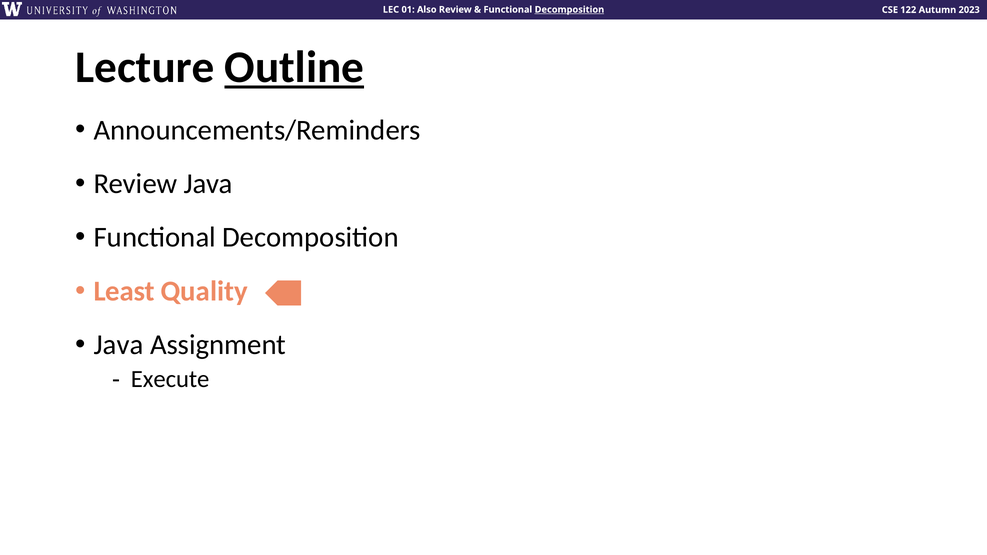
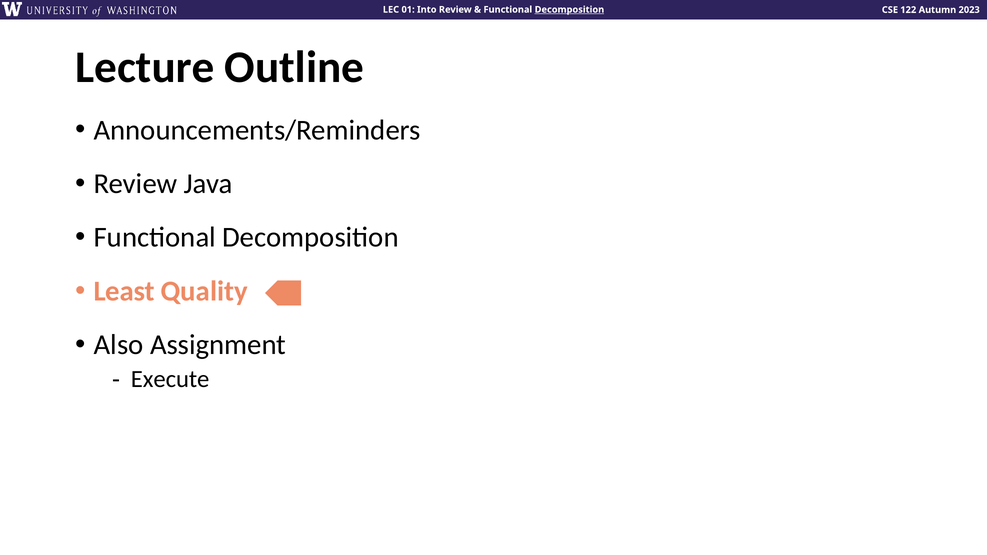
Also: Also -> Into (427, 10)
Outline underline: present -> none (294, 68)
Java: Java -> Also (119, 345)
